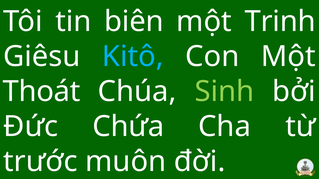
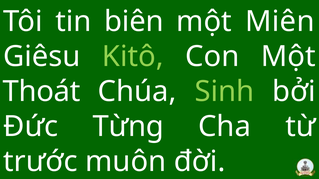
Trinh: Trinh -> Miên (280, 22)
Kitô colour: light blue -> light green (133, 57)
Chứa: Chứa -> Từng (128, 127)
